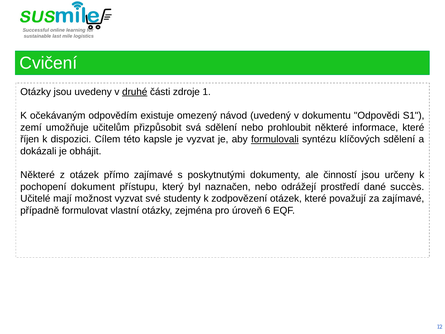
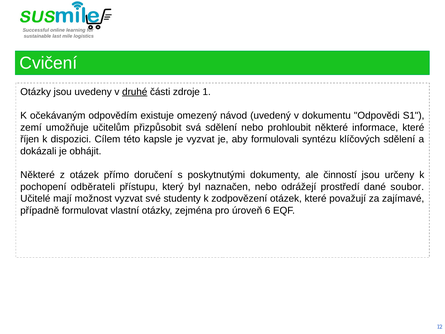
formulovali underline: present -> none (275, 139)
přímo zajímavé: zajímavé -> doručení (153, 175)
dokument: dokument -> odběrateli (93, 187)
succès: succès -> soubor (407, 187)
